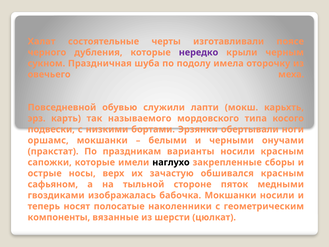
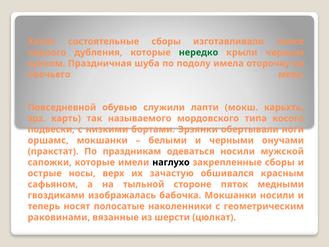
состоятельные черты: черты -> сборы (166, 41)
нередко colour: purple -> green (199, 52)
варианты: варианты -> одеваться (191, 151)
носили красным: красным -> мужской (282, 151)
компоненты: компоненты -> раковинами (59, 217)
